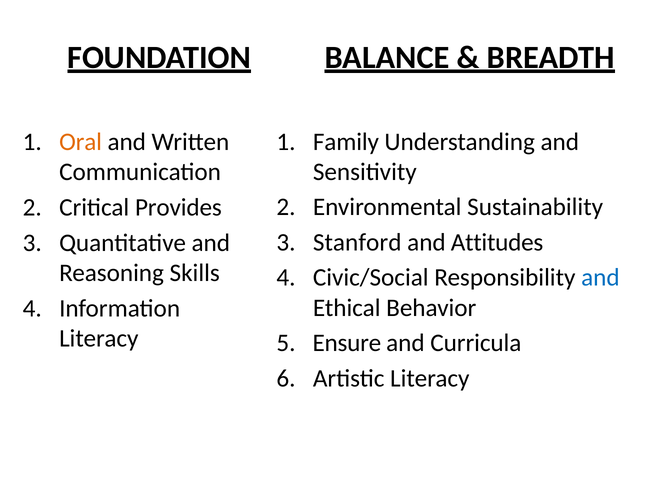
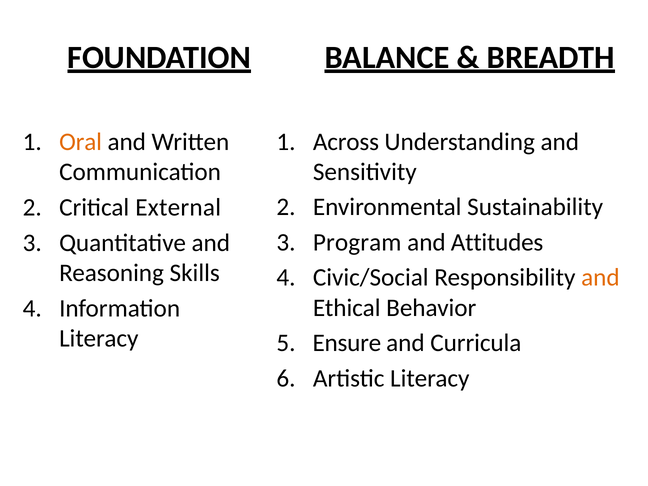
Family: Family -> Across (346, 142)
Provides: Provides -> External (178, 207)
Stanford: Stanford -> Program (357, 242)
and colour: blue -> orange (600, 278)
